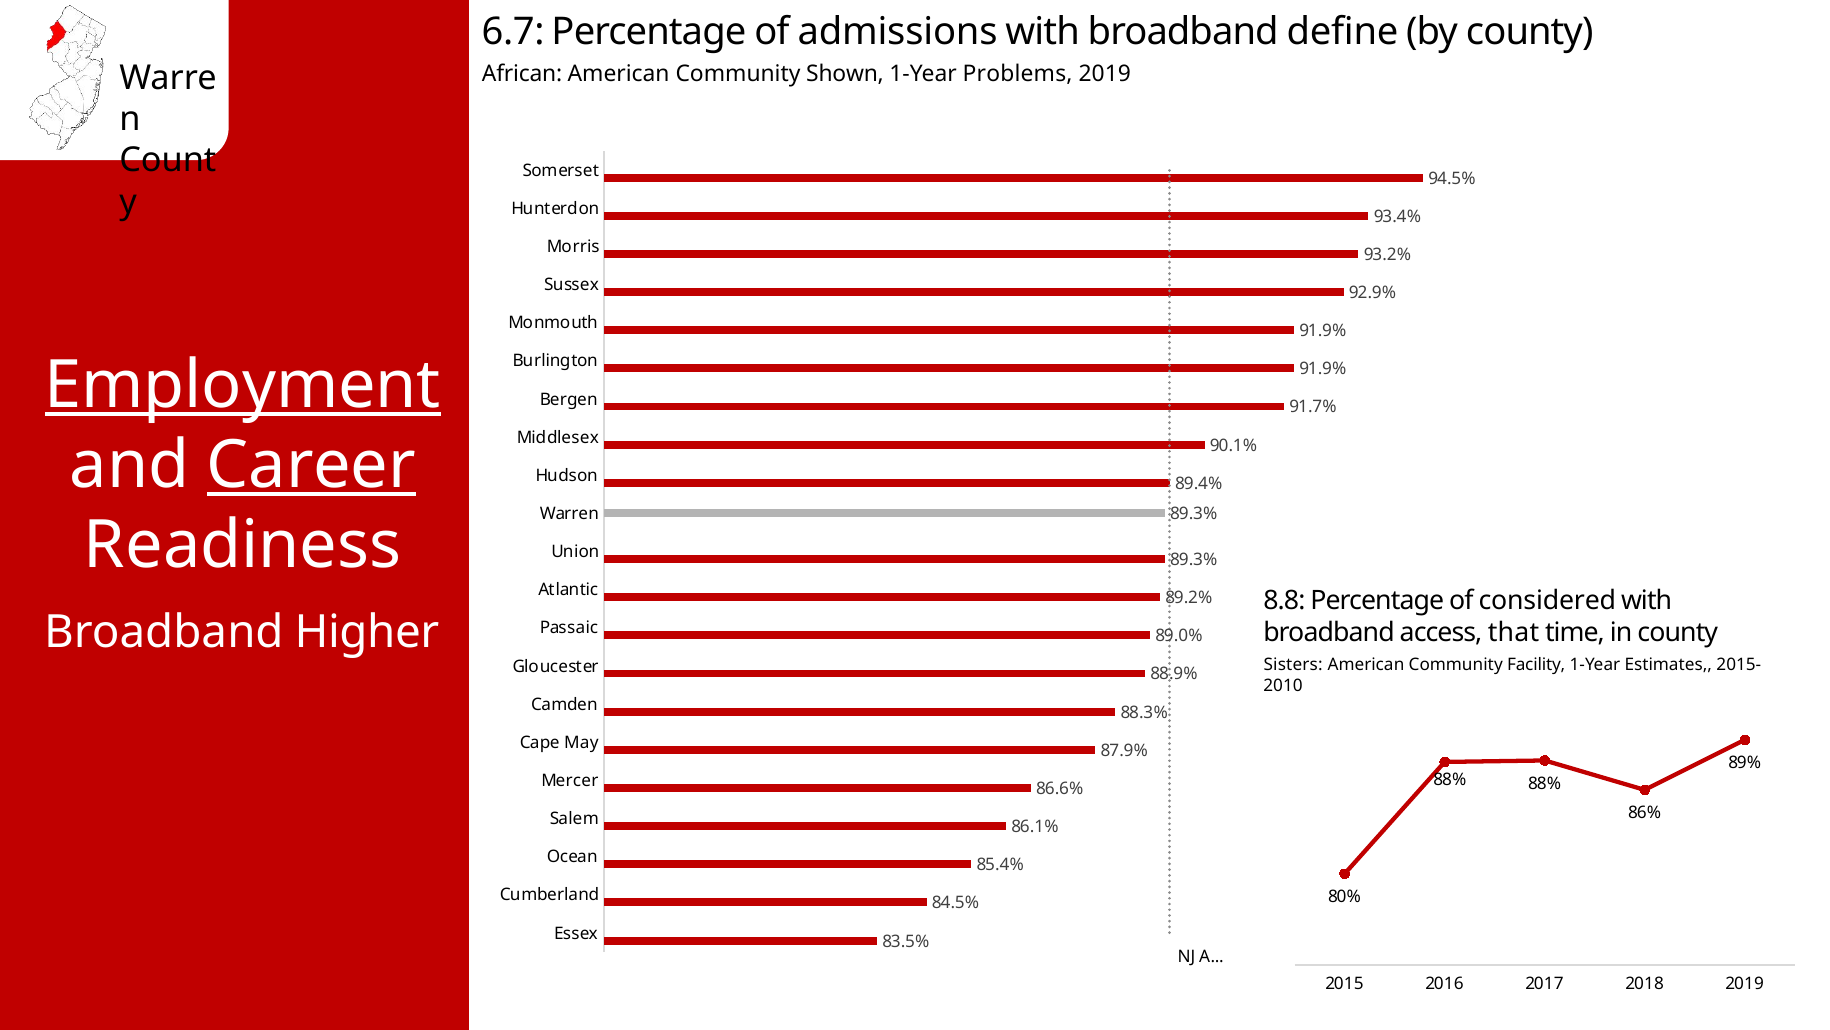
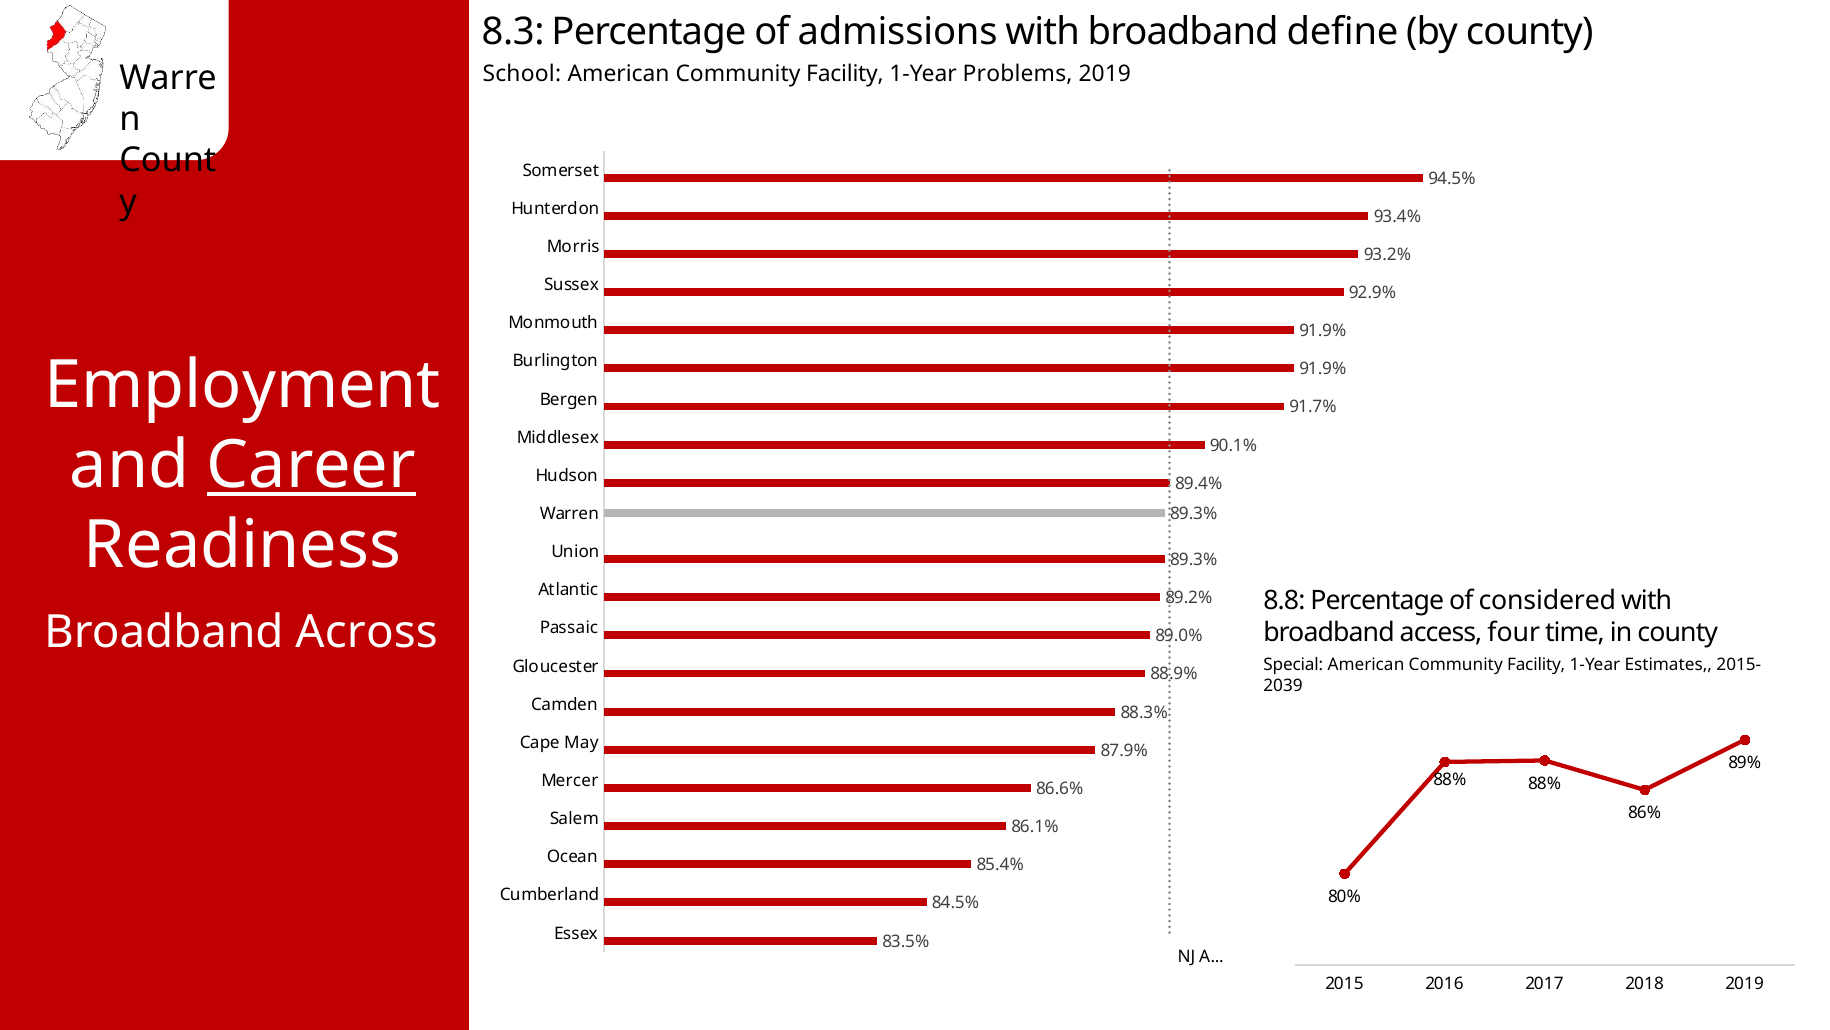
6.7: 6.7 -> 8.3 (513, 32)
African: African -> School (522, 74)
Shown: Shown -> Facility (845, 74)
Employment underline: present -> none (243, 385)
Higher: Higher -> Across (367, 632)
that: that -> four (1514, 632)
Sisters: Sisters -> Special (1293, 664)
2010: 2010 -> 2039 (1283, 685)
